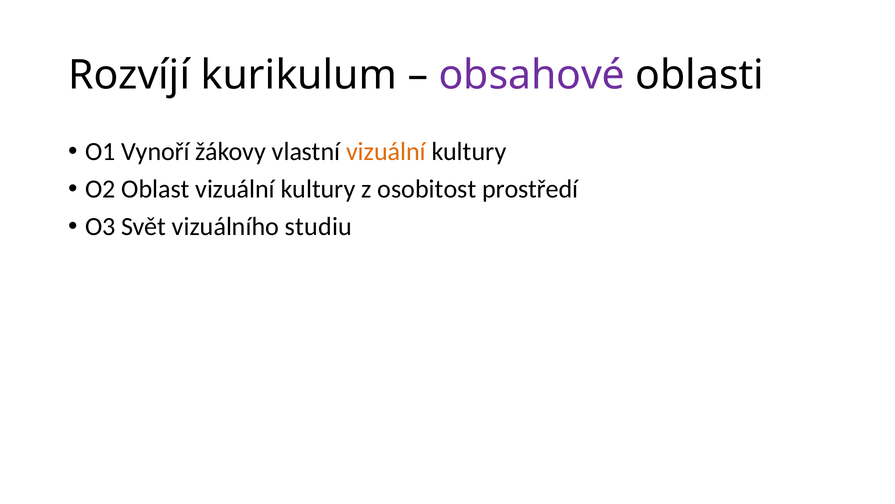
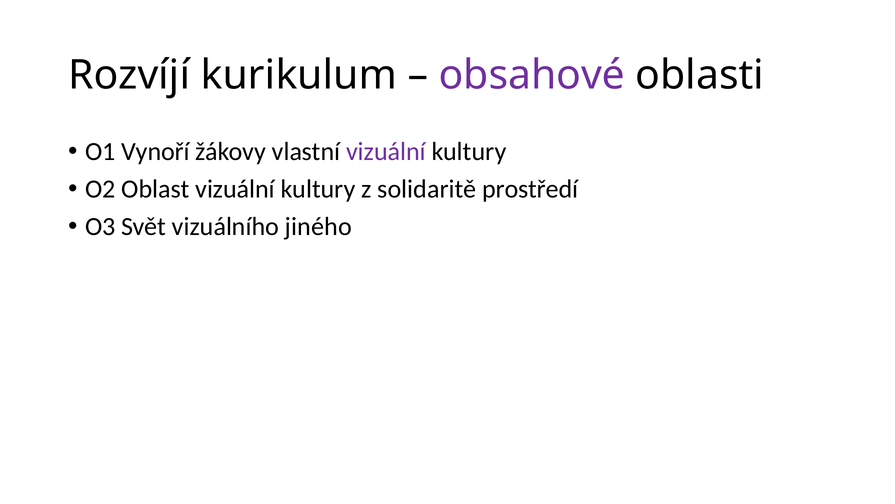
vizuální colour: orange -> purple (386, 151)
osobitost: osobitost -> solidaritě (427, 189)
studiu: studiu -> jiného (318, 226)
